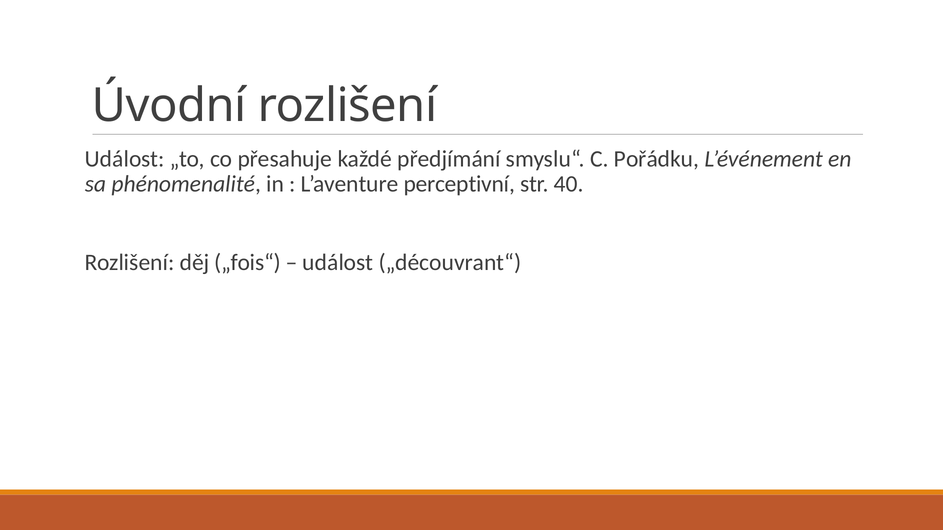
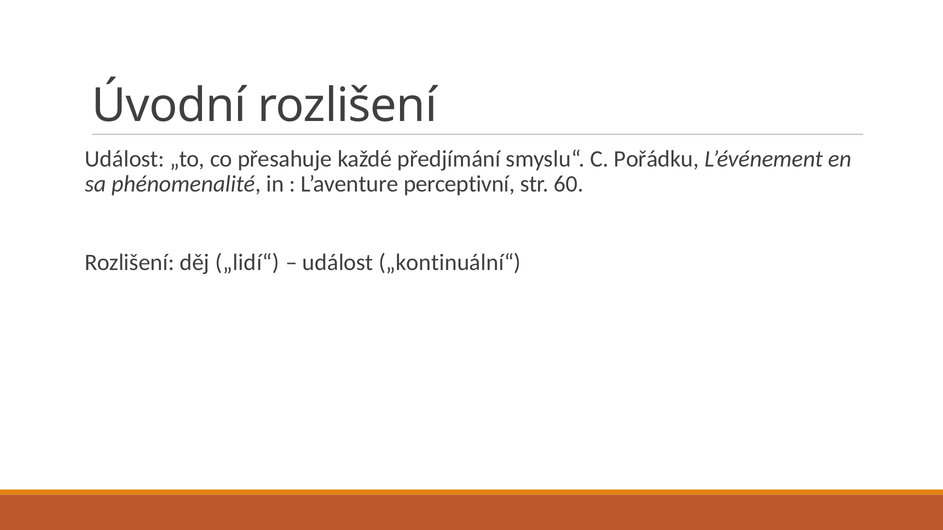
40: 40 -> 60 (569, 184)
„fois“: „fois“ -> „lidí“ (247, 263)
„découvrant“: „découvrant“ -> „kontinuální“ (450, 263)
